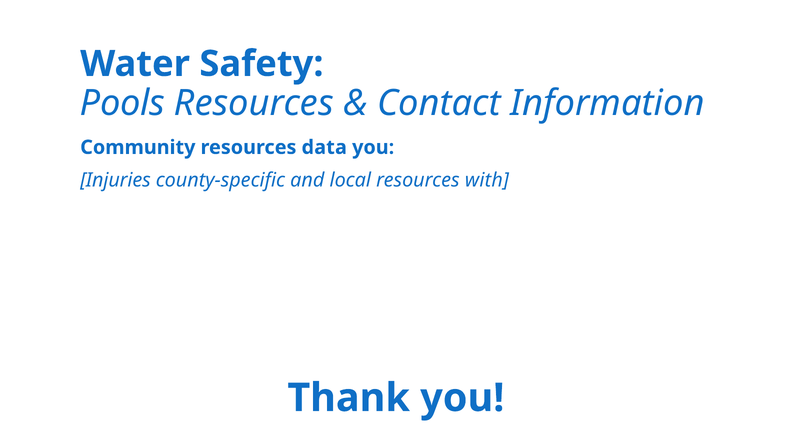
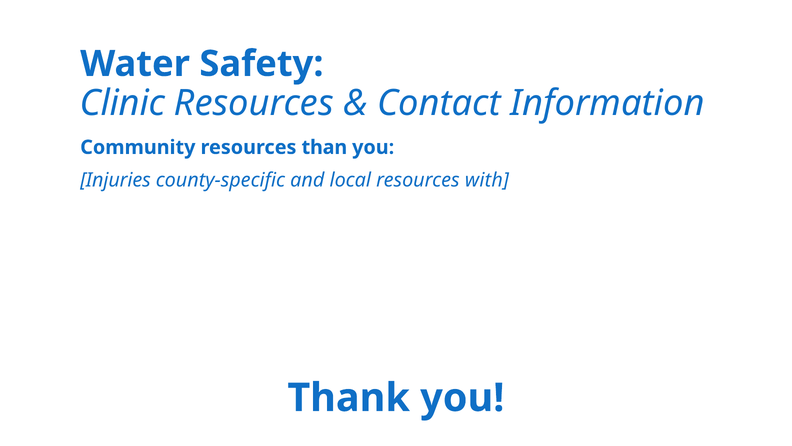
Pools: Pools -> Clinic (122, 103)
data: data -> than (324, 147)
